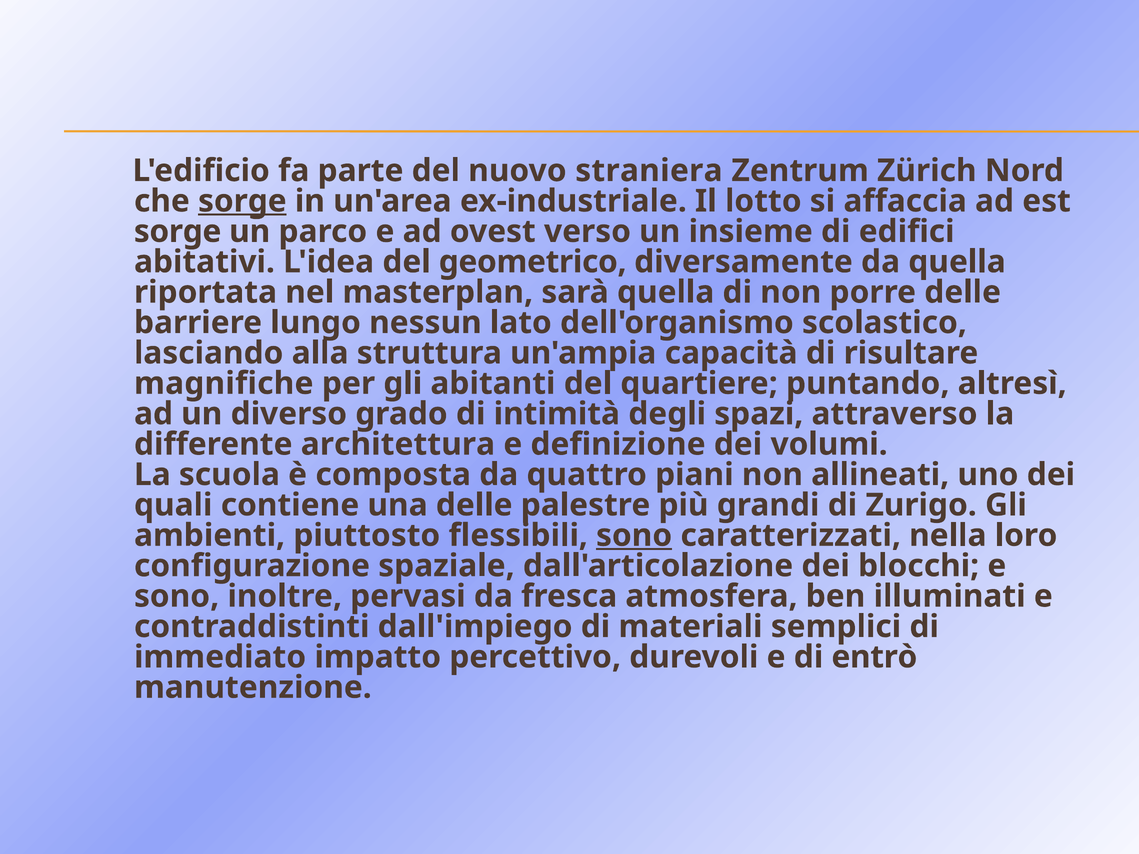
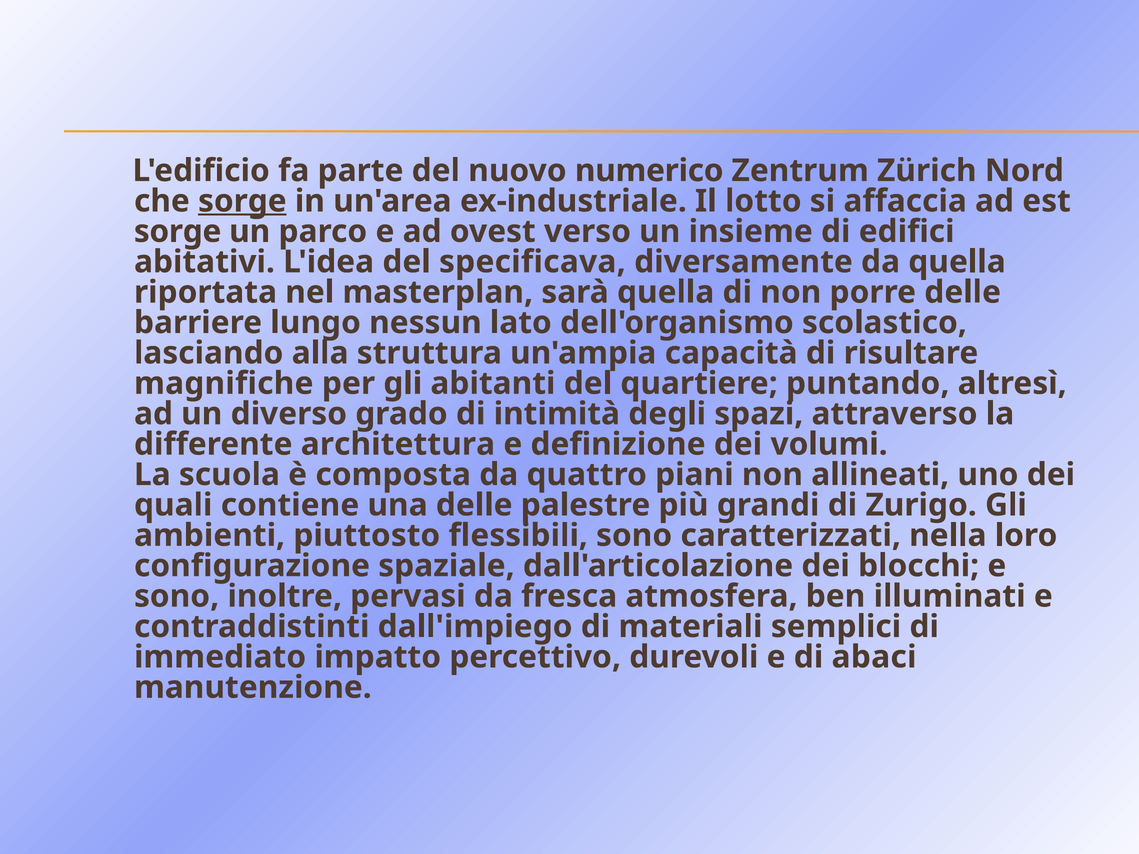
straniera: straniera -> numerico (649, 171)
geometrico: geometrico -> specificava (532, 262)
sono underline: present -> none (634, 536)
entrò: entrò -> abaci (874, 657)
